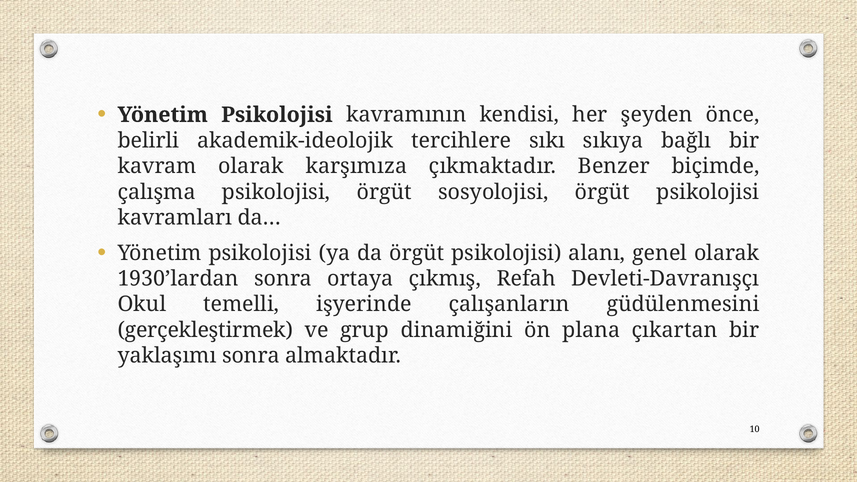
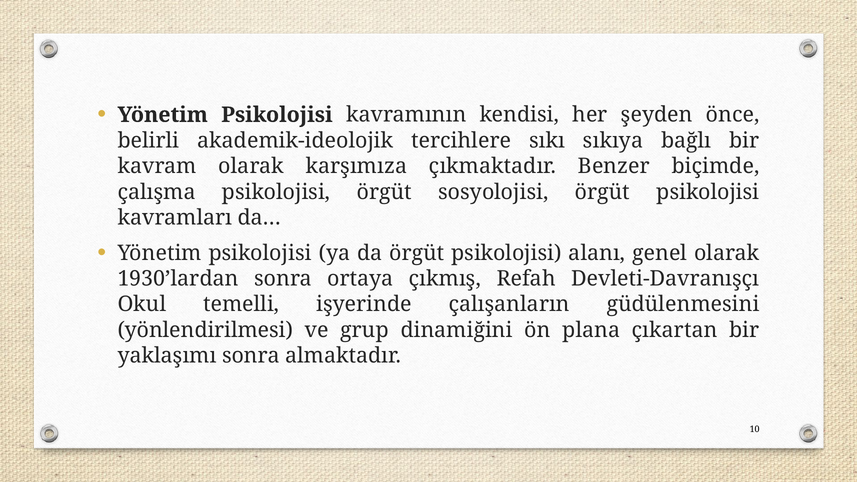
gerçekleştirmek: gerçekleştirmek -> yönlendirilmesi (205, 330)
